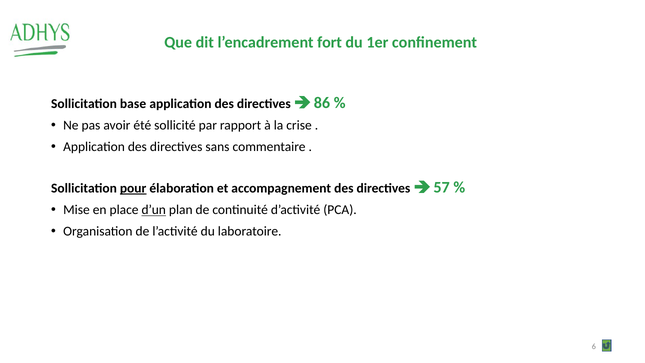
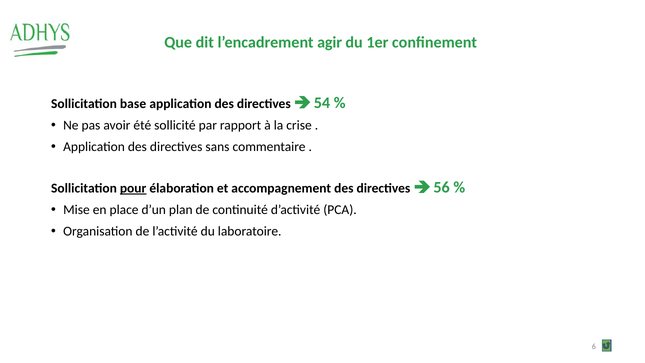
fort: fort -> agir (330, 43)
86: 86 -> 54 (322, 103)
57: 57 -> 56 (442, 187)
d’un underline: present -> none (154, 210)
